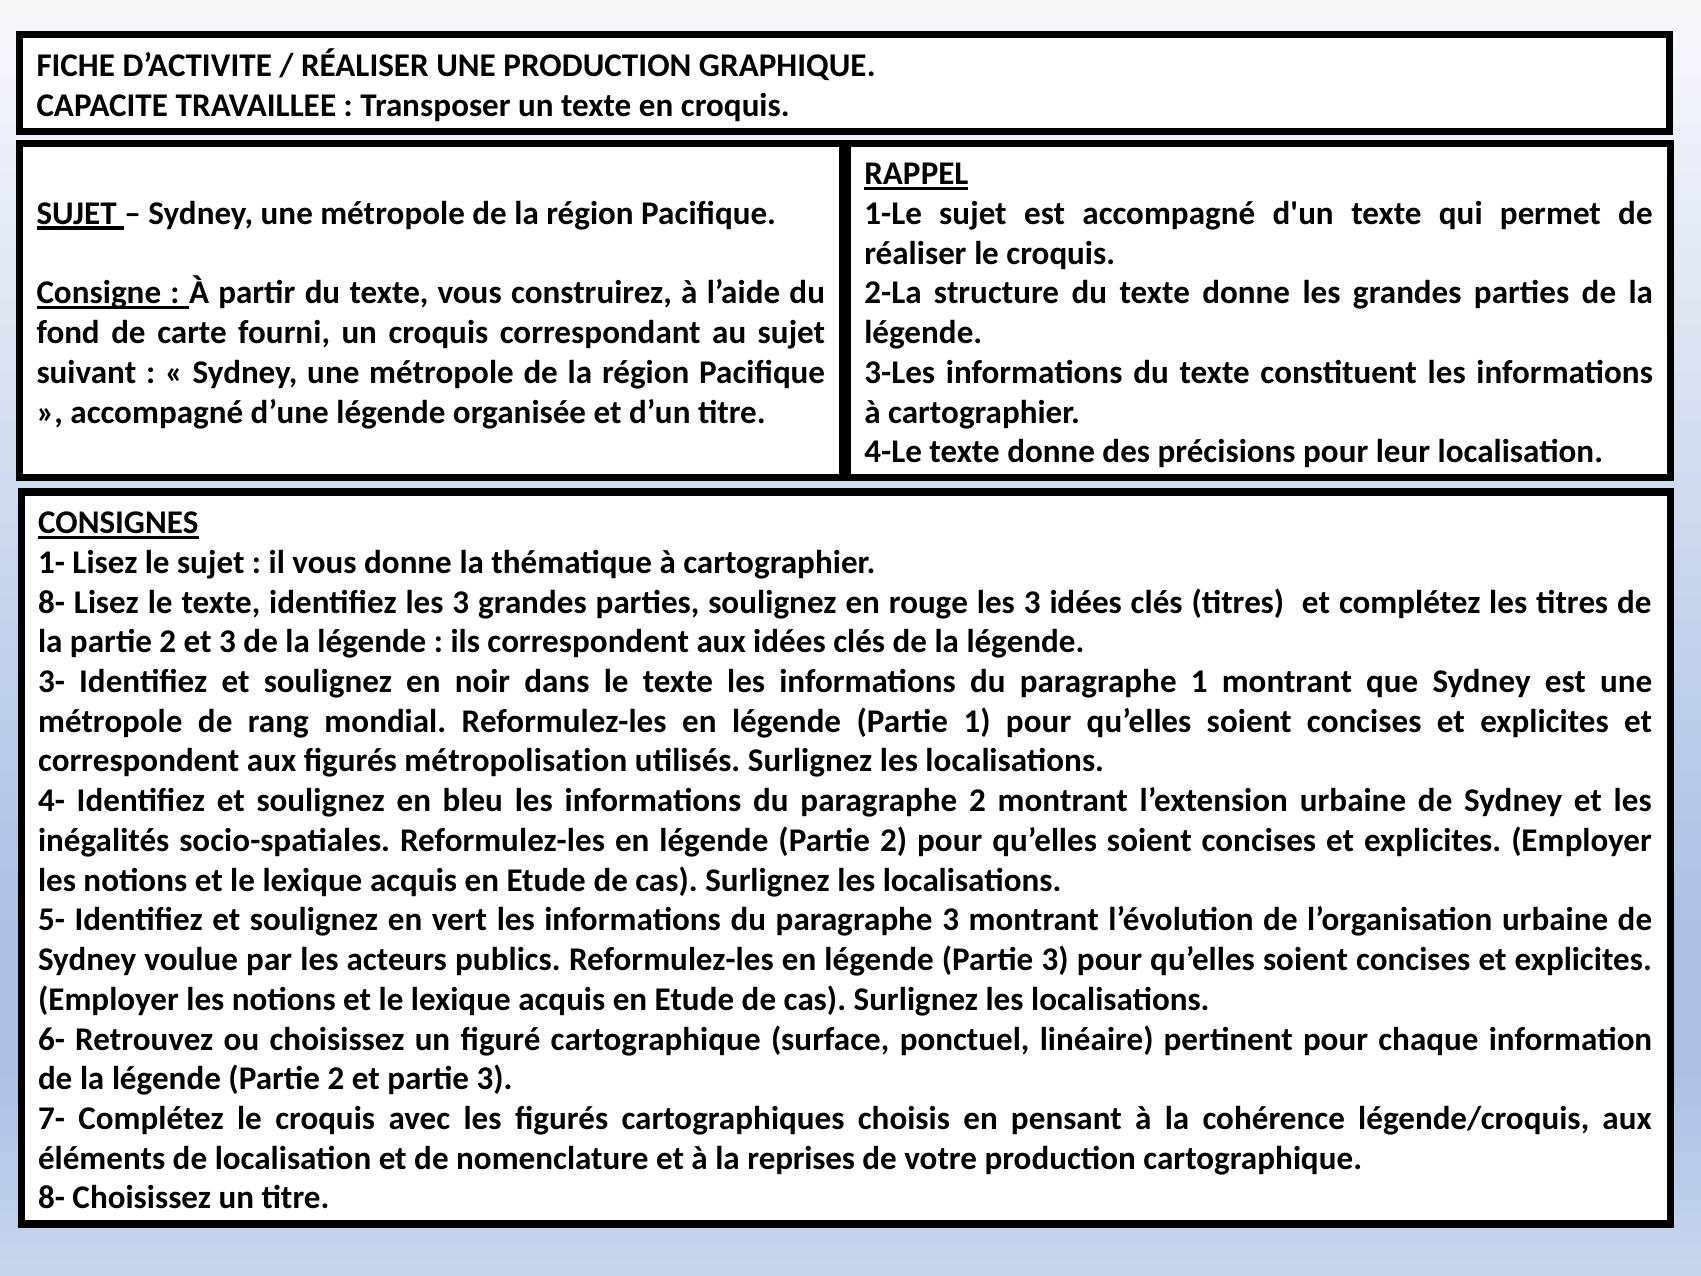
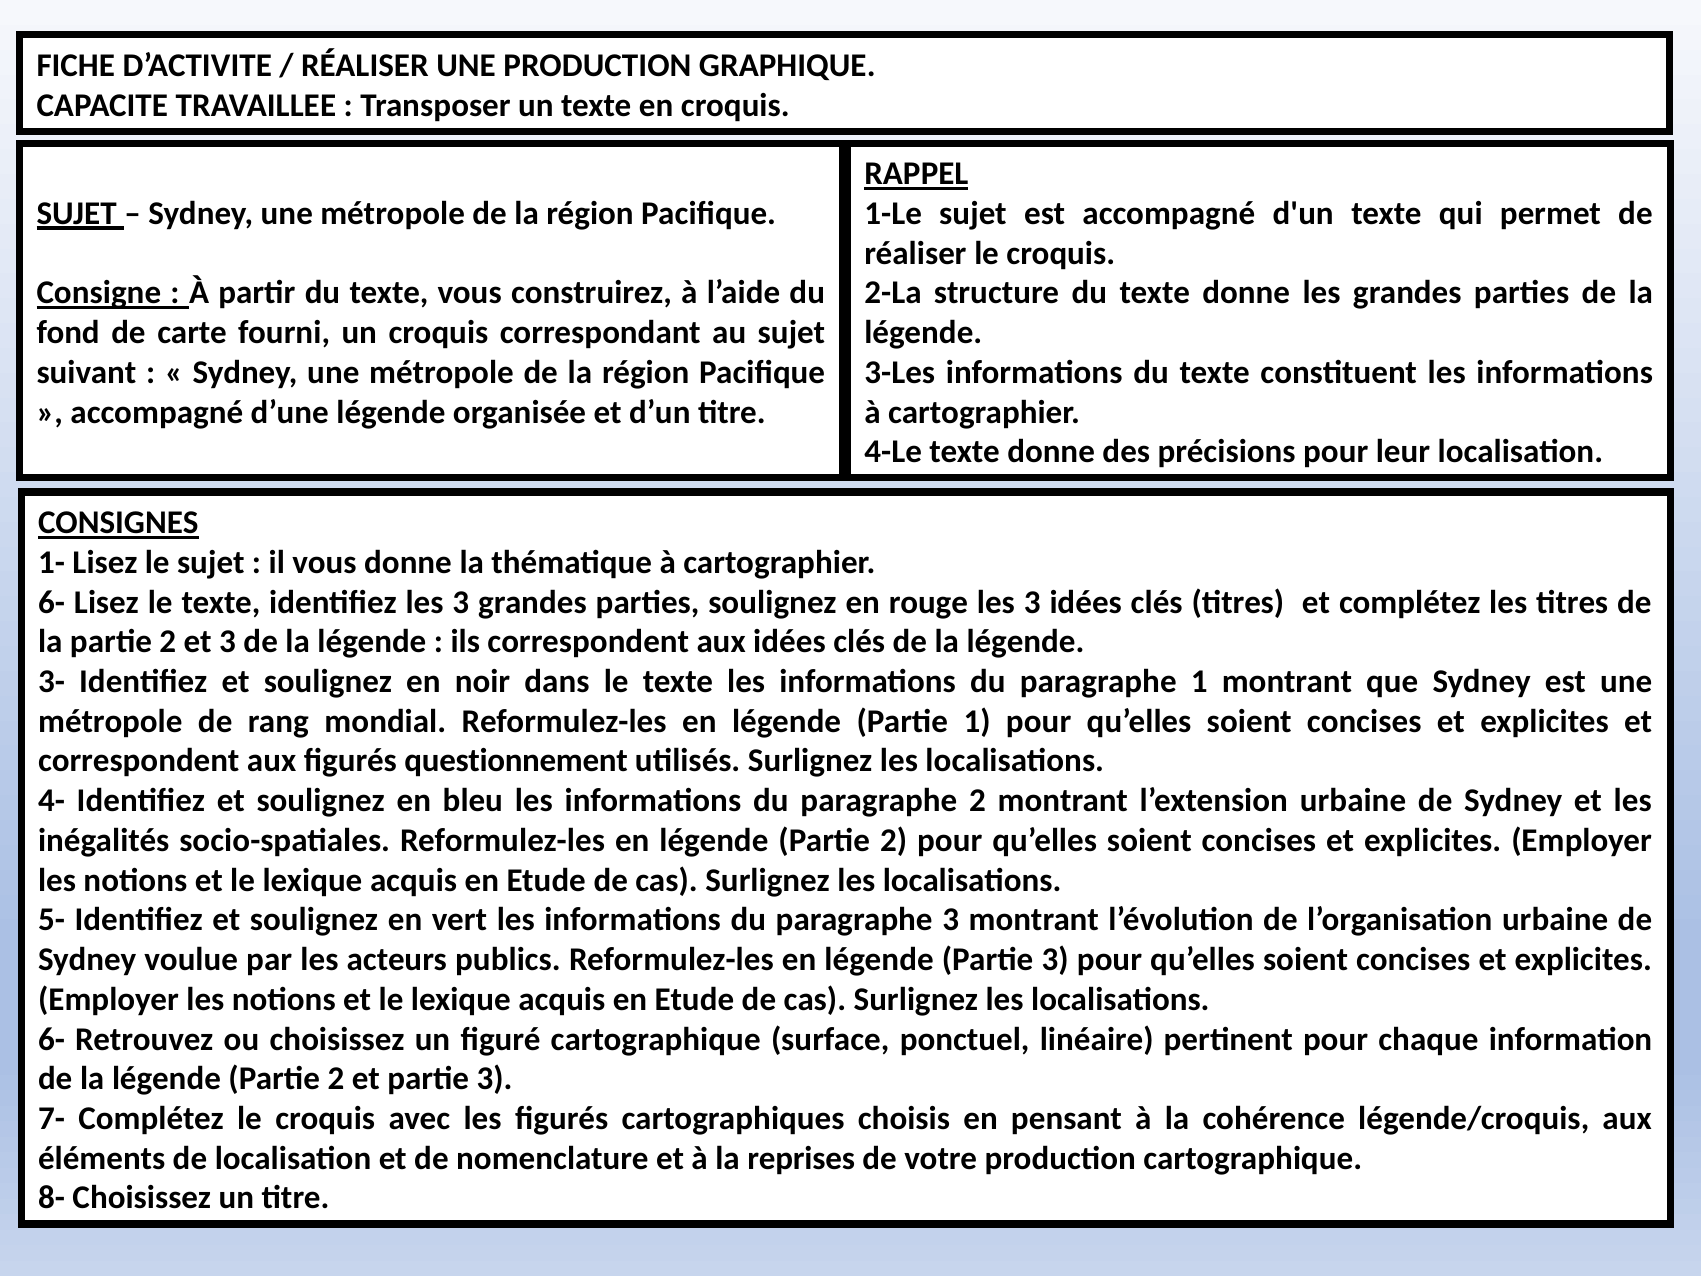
8-: 8- -> 6- (52, 602)
métropolisation: métropolisation -> questionnement (516, 761)
